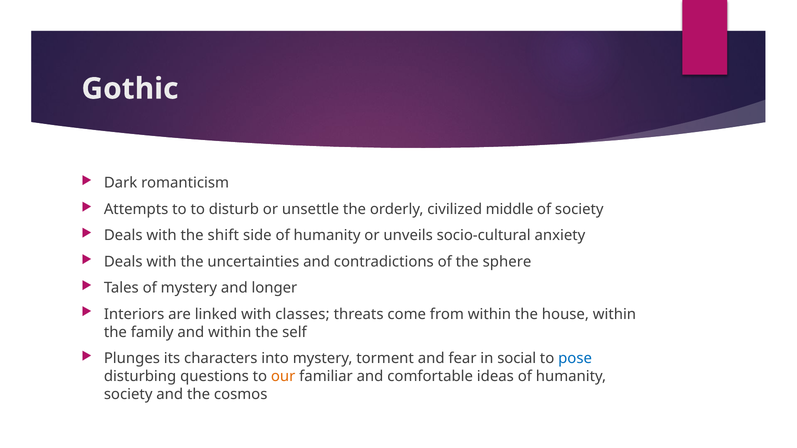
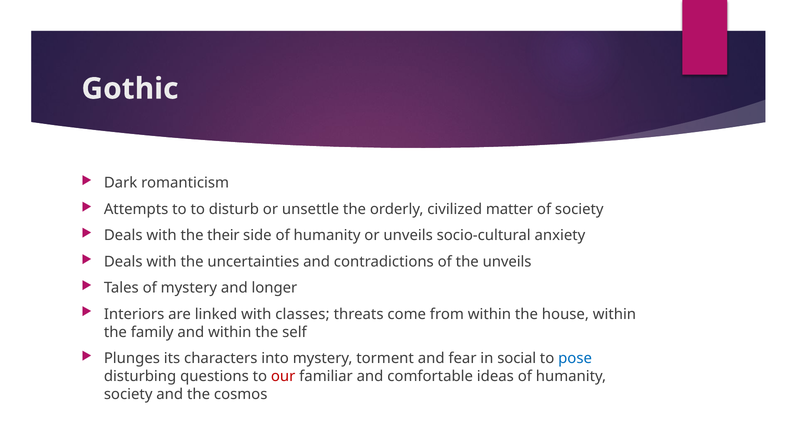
middle: middle -> matter (510, 209)
shift: shift -> their (223, 236)
the sphere: sphere -> unveils (507, 262)
our colour: orange -> red (283, 376)
